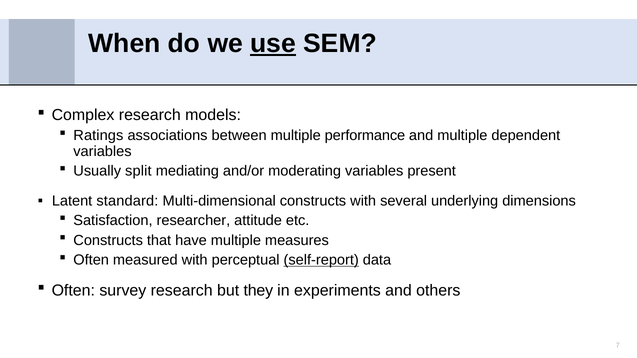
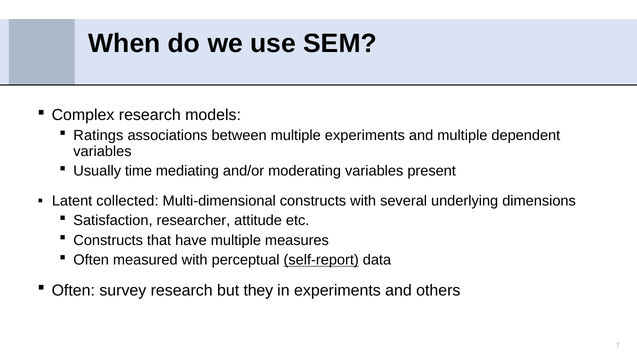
use underline: present -> none (273, 44)
multiple performance: performance -> experiments (365, 136)
split: split -> time (139, 171)
standard: standard -> collected (127, 201)
